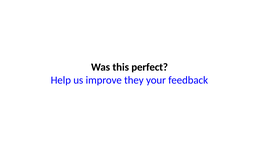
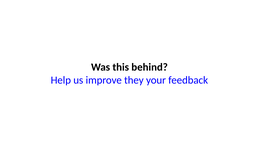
perfect: perfect -> behind (150, 67)
